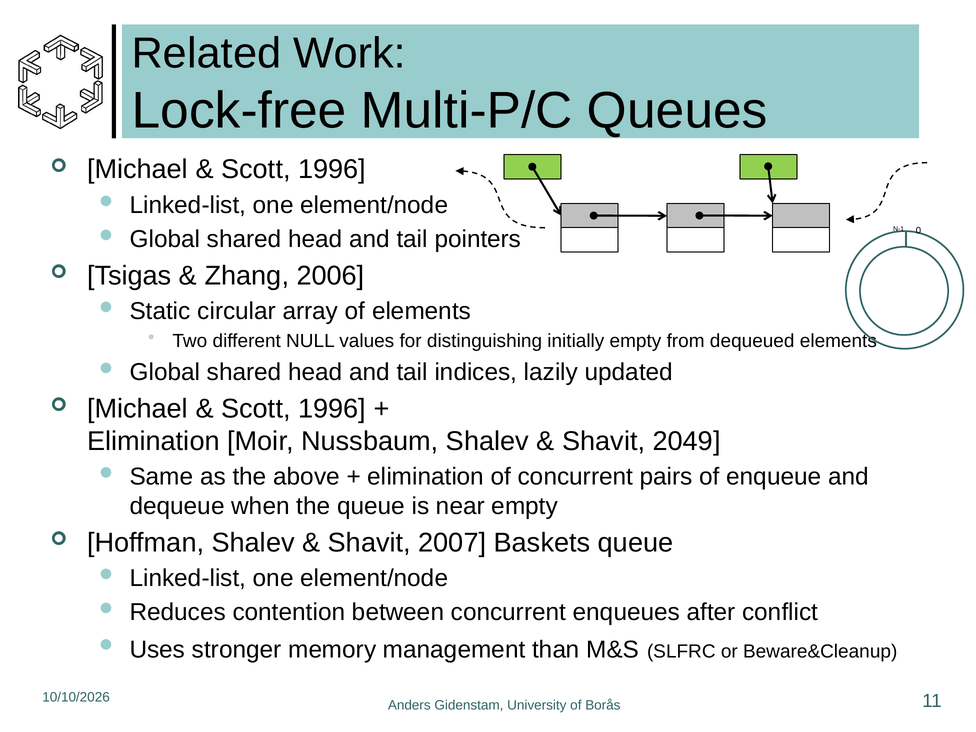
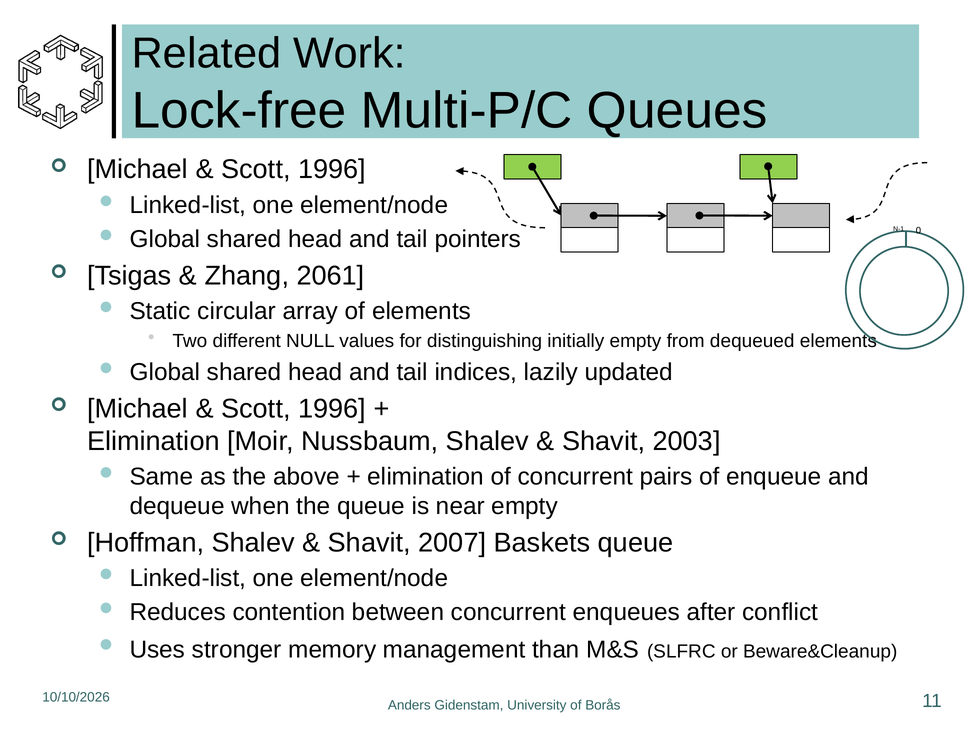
2006: 2006 -> 2061 (331, 276)
2049: 2049 -> 2003 (687, 441)
